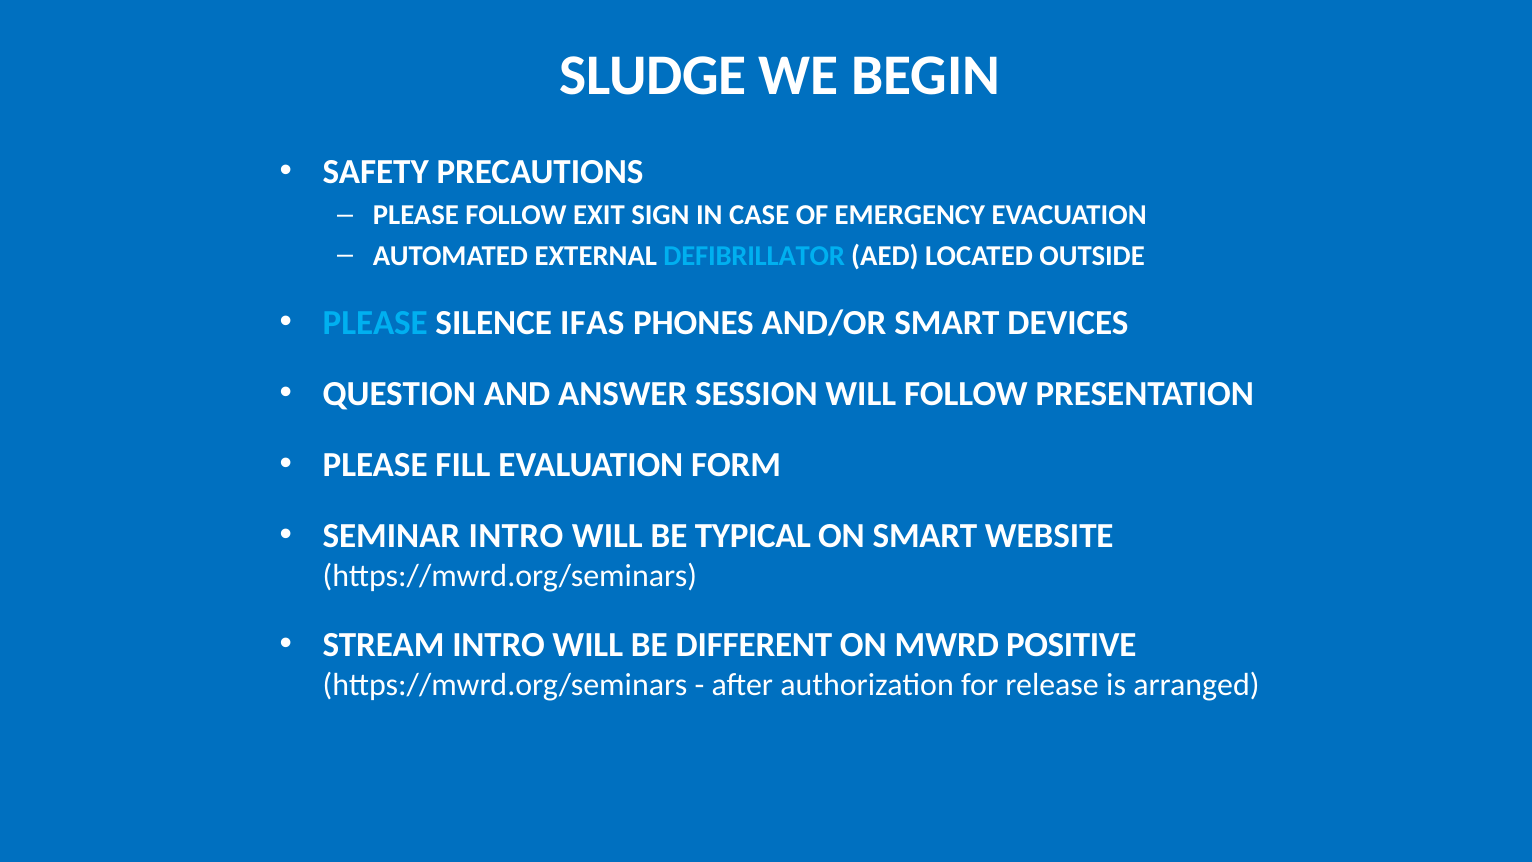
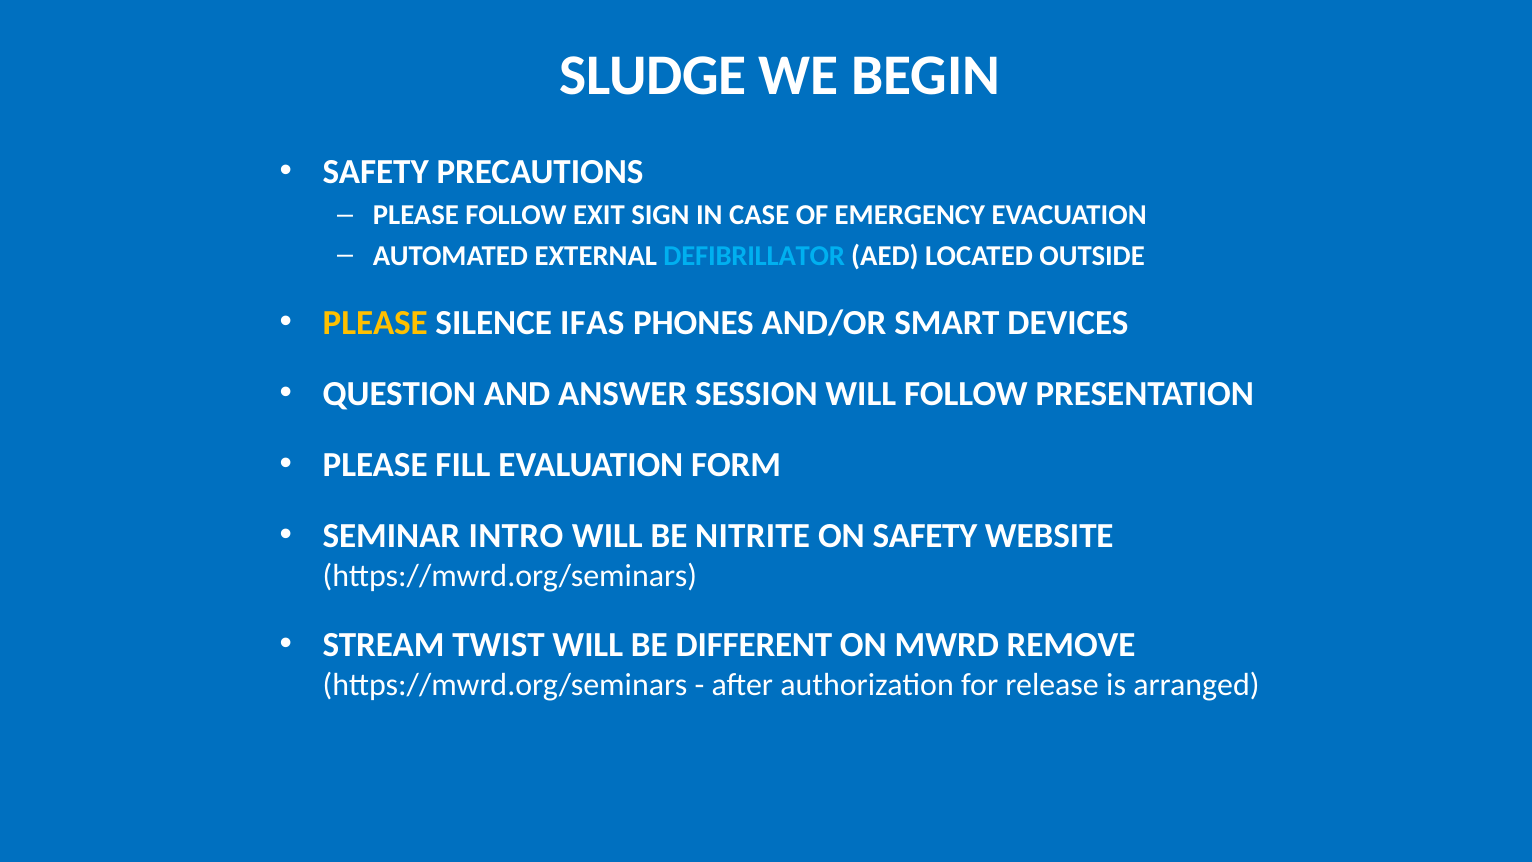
PLEASE colour: light blue -> yellow (375, 323)
TYPICAL: TYPICAL -> NITRITE (753, 535)
ON SMART: SMART -> SAFETY (925, 535)
STREAM INTRO: INTRO -> TWIST (498, 645)
POSITIVE: POSITIVE -> REMOVE (1071, 645)
